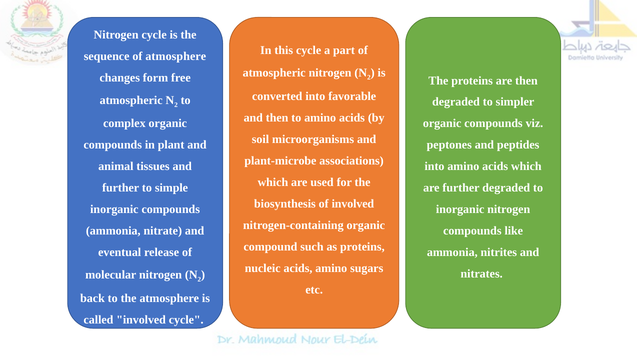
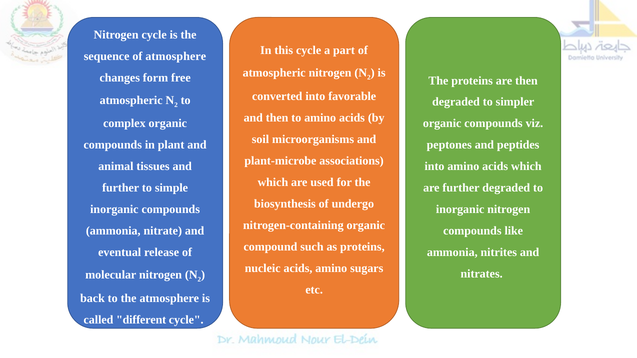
of involved: involved -> undergo (353, 204)
called involved: involved -> different (141, 320)
